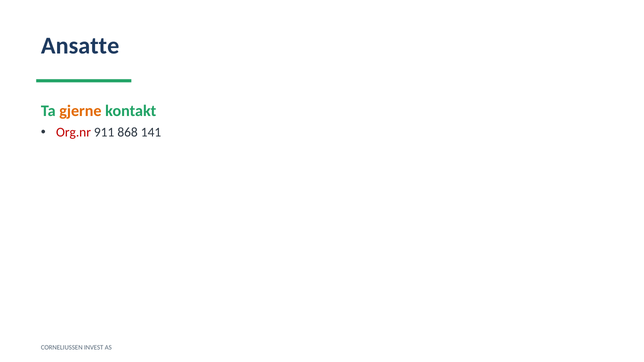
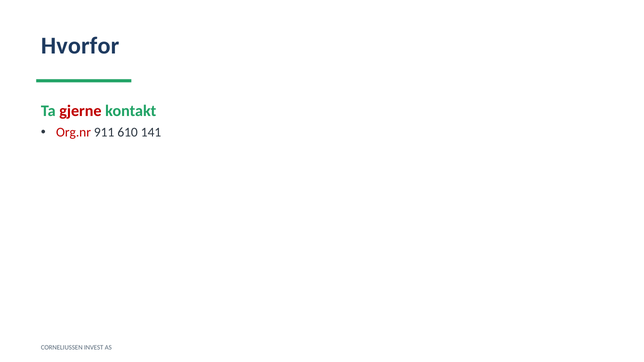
Ansatte: Ansatte -> Hvorfor (80, 46)
gjerne colour: orange -> red (80, 111)
868: 868 -> 610 (128, 132)
